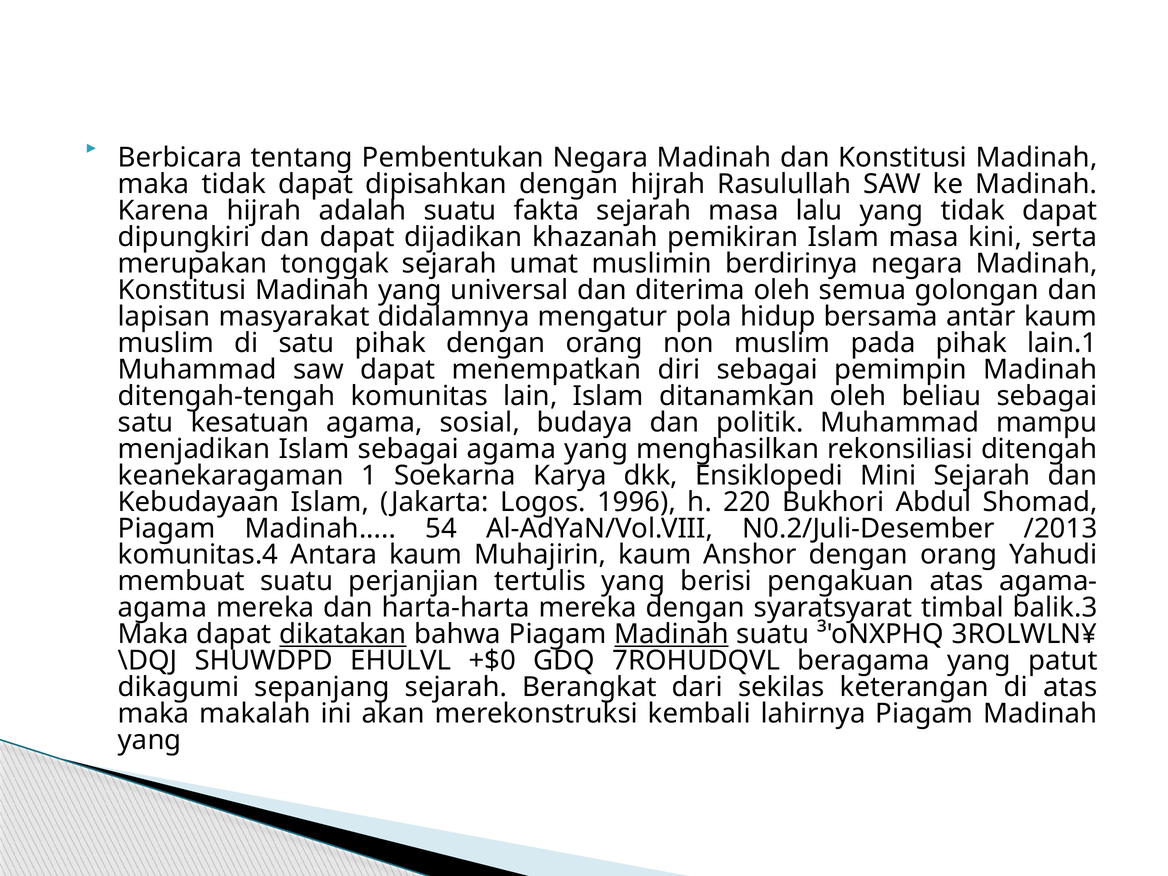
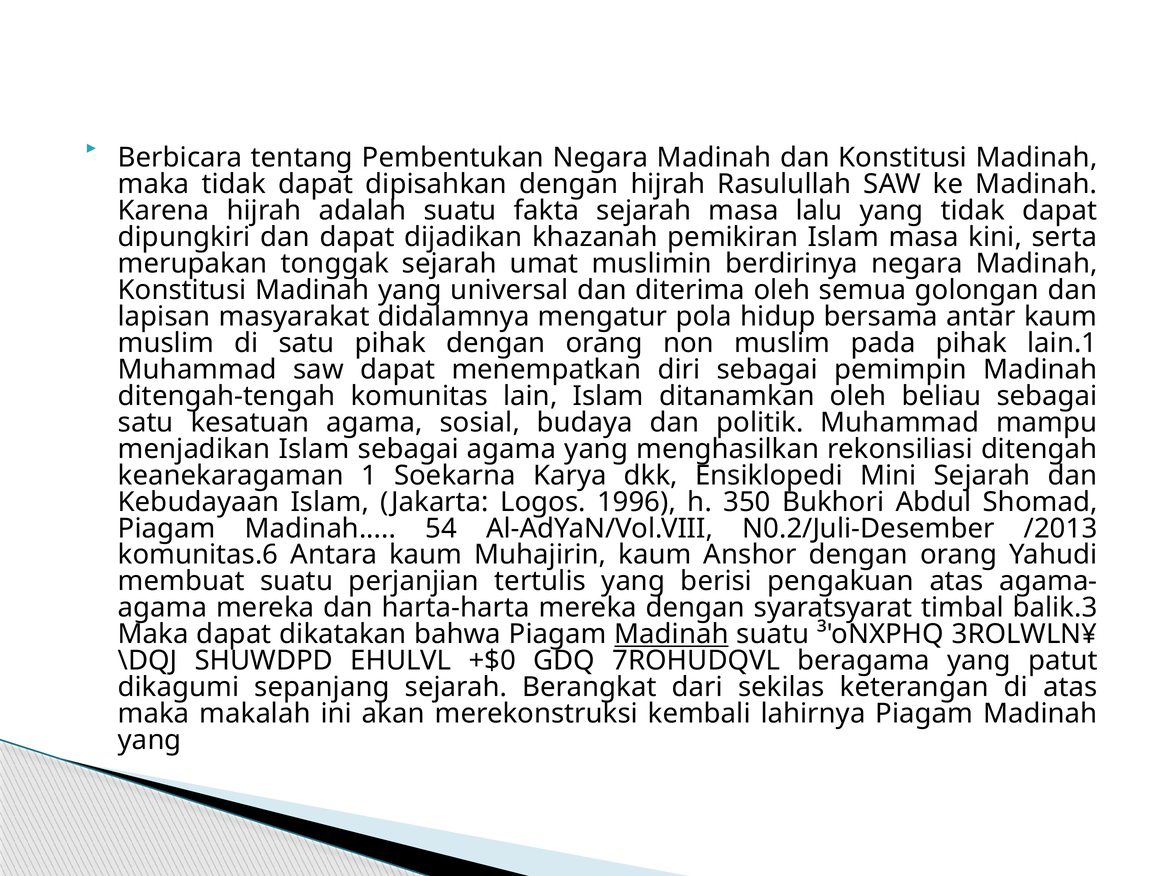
220: 220 -> 350 (747, 502)
komunitas.4: komunitas.4 -> komunitas.6 (198, 555)
dikatakan underline: present -> none (343, 634)
